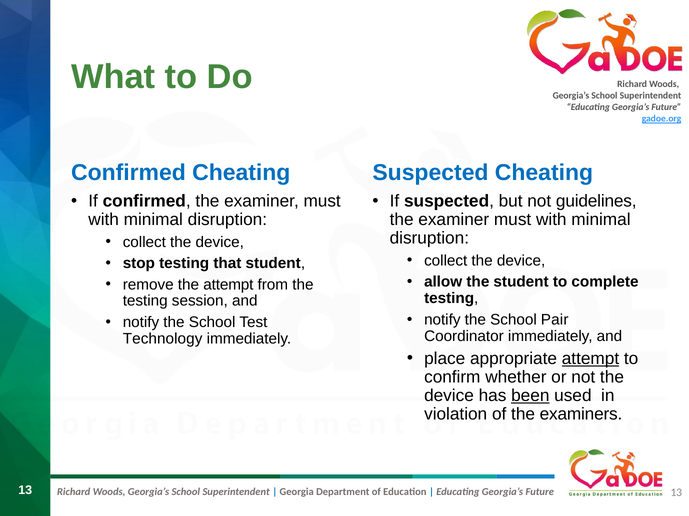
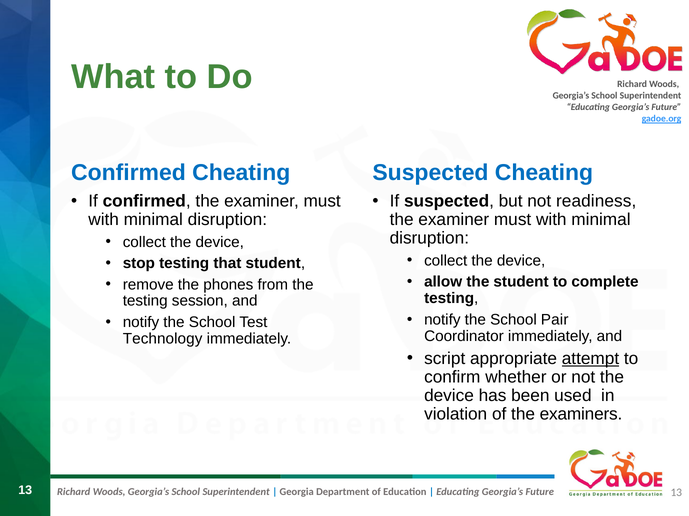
guidelines: guidelines -> readiness (596, 201)
the attempt: attempt -> phones (228, 285)
place: place -> script (445, 359)
been underline: present -> none (530, 396)
